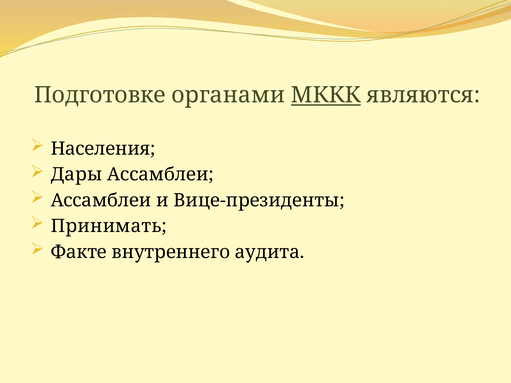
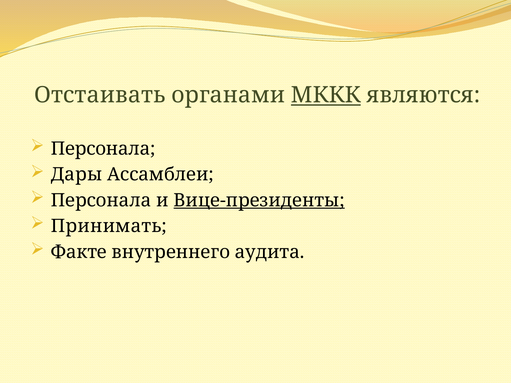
Подготовке: Подготовке -> Отстаивать (100, 95)
Населения: Населения -> Персонала (103, 149)
Ассамблеи: Ассамблеи -> Персонала (101, 200)
Вице-президенты underline: none -> present (259, 200)
